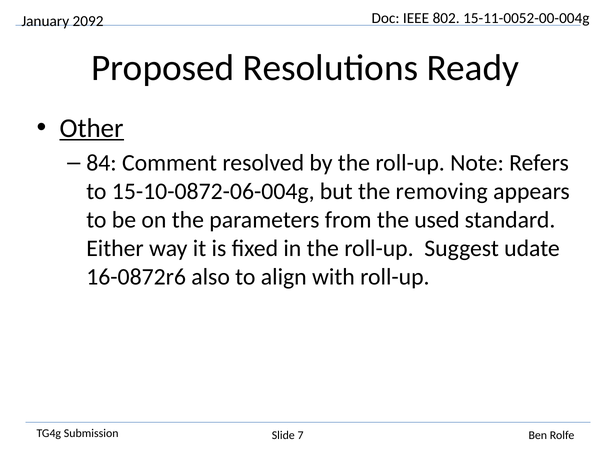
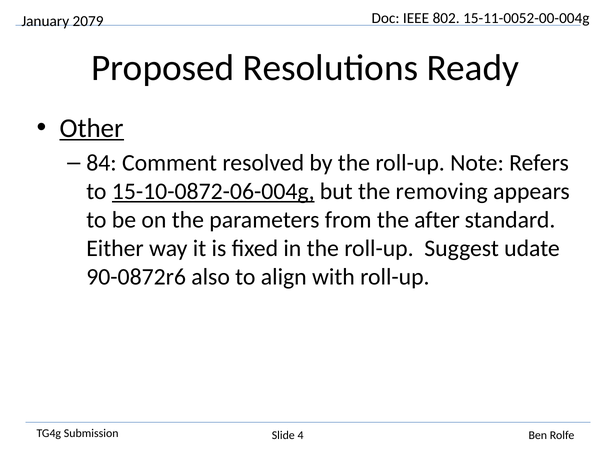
2092: 2092 -> 2079 (88, 21)
15-10-0872-06-004g underline: none -> present (213, 192)
used: used -> after (437, 220)
16-0872r6: 16-0872r6 -> 90-0872r6 (136, 277)
7: 7 -> 4 (301, 436)
